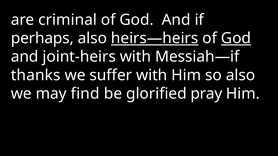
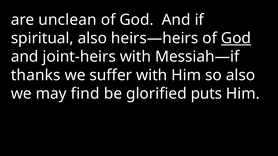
criminal: criminal -> unclean (68, 20)
perhaps: perhaps -> spiritual (42, 38)
heirs—heirs underline: present -> none (155, 38)
pray: pray -> puts (206, 94)
